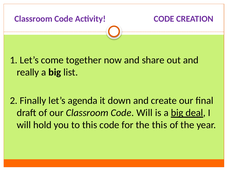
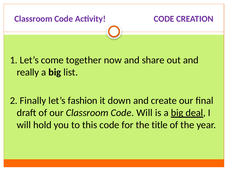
agenda: agenda -> fashion (83, 101)
the this: this -> title (160, 125)
